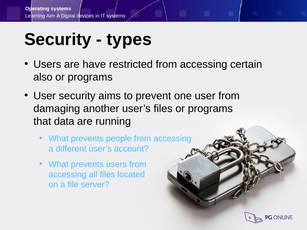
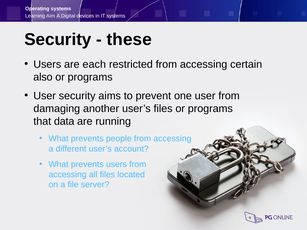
types: types -> these (129, 40)
have: have -> each (94, 64)
